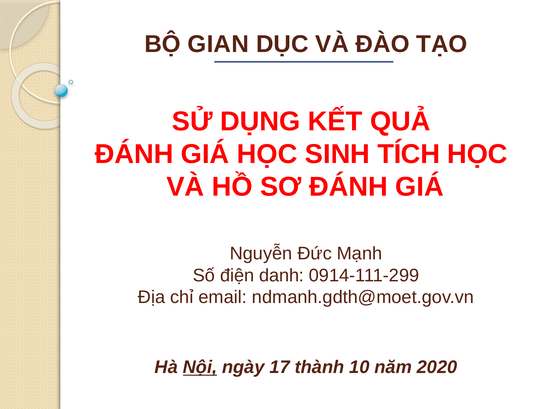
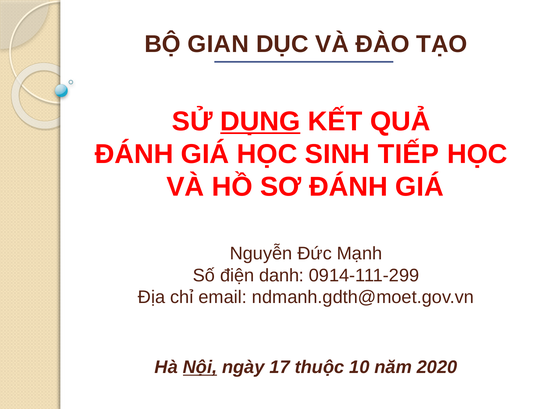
DỤNG underline: none -> present (260, 121)
TÍCH: TÍCH -> TIẾP (408, 154)
thành: thành -> thuộc (320, 367)
